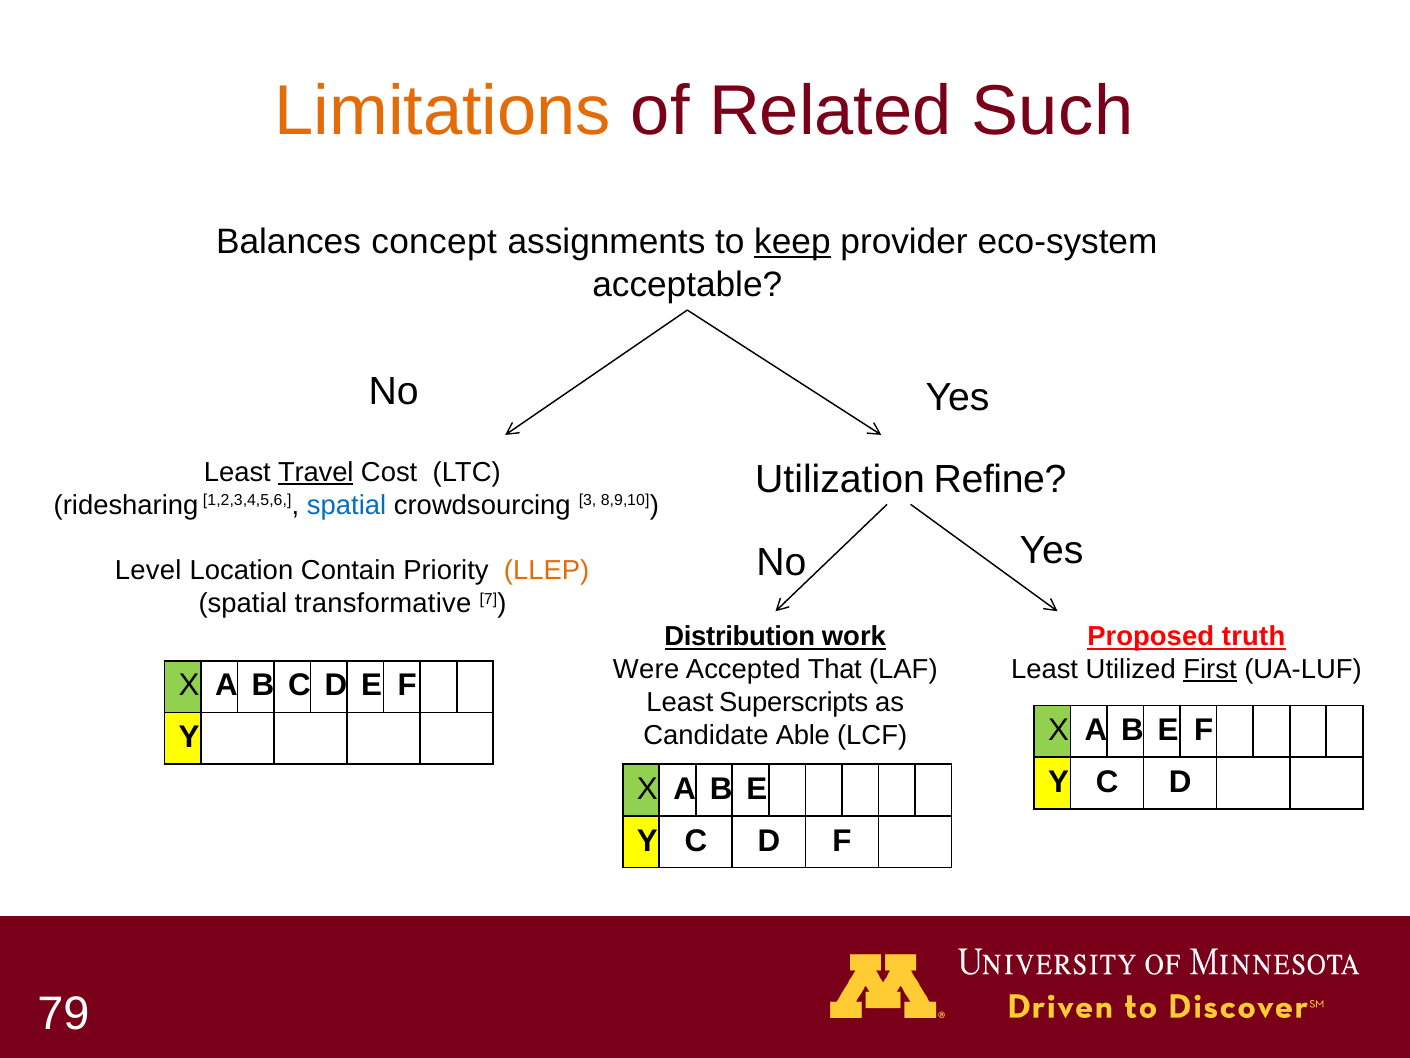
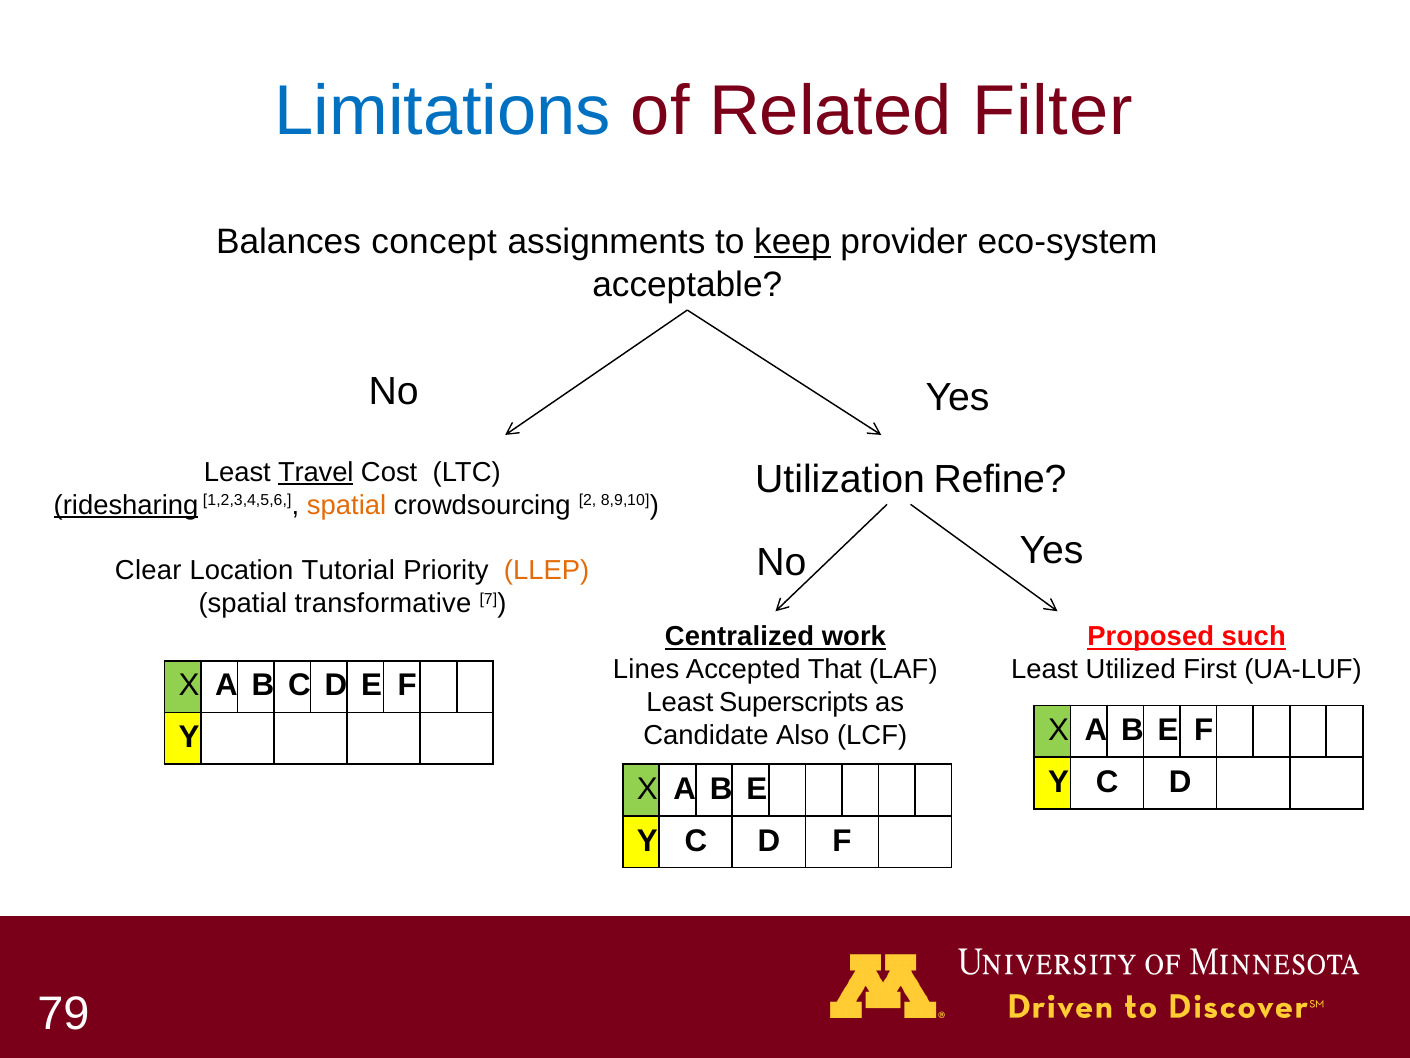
Limitations colour: orange -> blue (443, 111)
Such: Such -> Filter (1053, 111)
ridesharing underline: none -> present (126, 505)
spatial colour: blue -> orange (347, 505)
3: 3 -> 2 (588, 500)
Level: Level -> Clear (148, 571)
Contain: Contain -> Tutorial (348, 571)
Distribution: Distribution -> Centralized (739, 636)
truth: truth -> such (1254, 636)
Were: Were -> Lines (646, 669)
First underline: present -> none (1210, 669)
Able: Able -> Also (803, 735)
